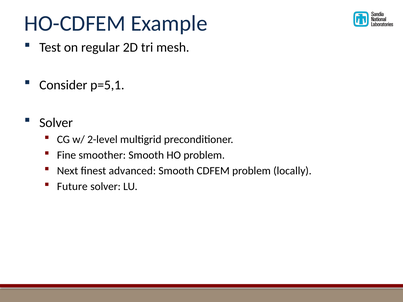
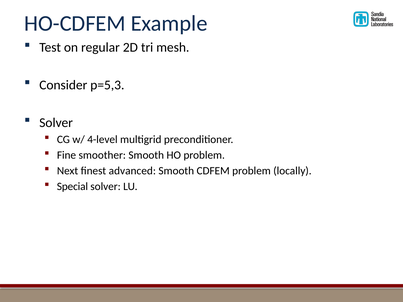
p=5,1: p=5,1 -> p=5,3 (107, 85)
2-level: 2-level -> 4-level (102, 140)
Future: Future -> Special (72, 187)
